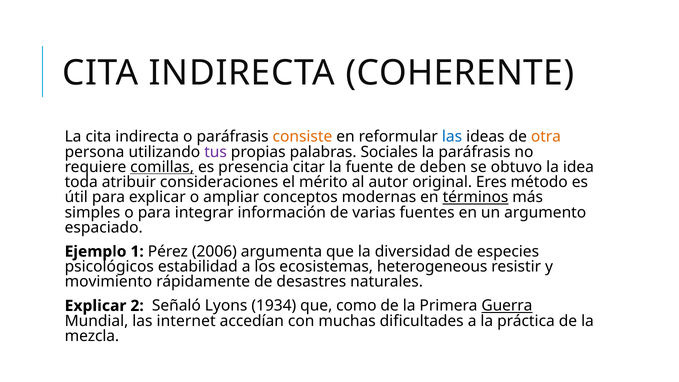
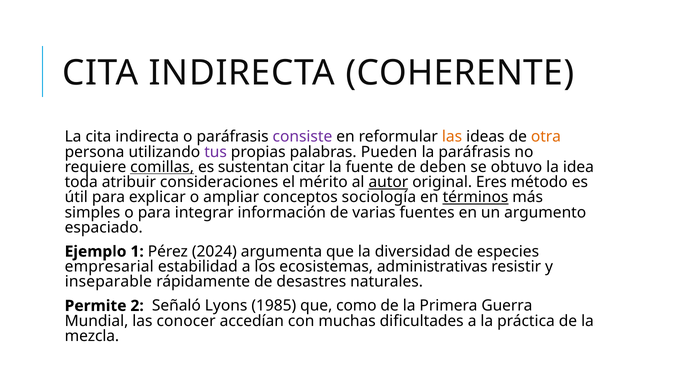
consiste colour: orange -> purple (302, 137)
las colour: blue -> orange (452, 137)
Sociales: Sociales -> Pueden (389, 152)
presencia: presencia -> sustentan (254, 167)
autor underline: none -> present (388, 182)
modernas: modernas -> sociología (379, 197)
2006: 2006 -> 2024 (214, 252)
psicológicos: psicológicos -> empresarial (109, 267)
heterogeneous: heterogeneous -> administrativas (432, 267)
movimiento: movimiento -> inseparable (108, 282)
Explicar: Explicar -> Permite (96, 306)
1934: 1934 -> 1985 (274, 306)
Guerra underline: present -> none (507, 306)
internet: internet -> conocer (186, 321)
